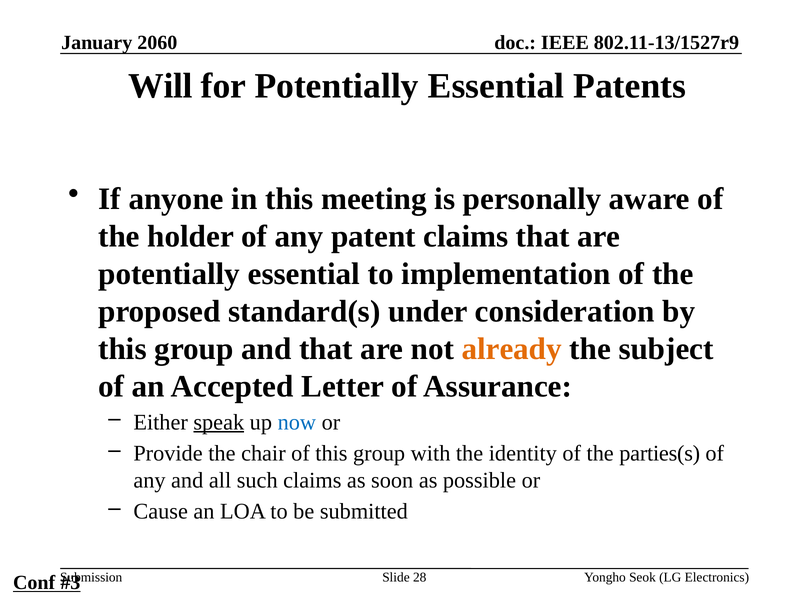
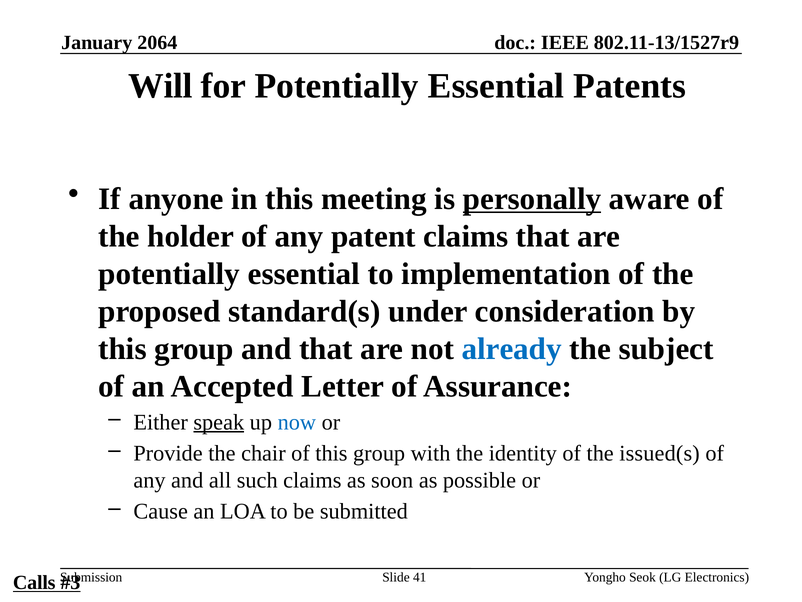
2060: 2060 -> 2064 (157, 43)
personally underline: none -> present (532, 199)
already colour: orange -> blue (512, 348)
parties(s: parties(s -> issued(s (660, 453)
28: 28 -> 41 (420, 577)
Conf: Conf -> Calls (34, 582)
